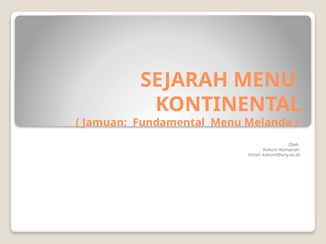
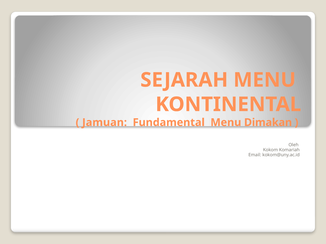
Melanda: Melanda -> Dimakan (268, 123)
